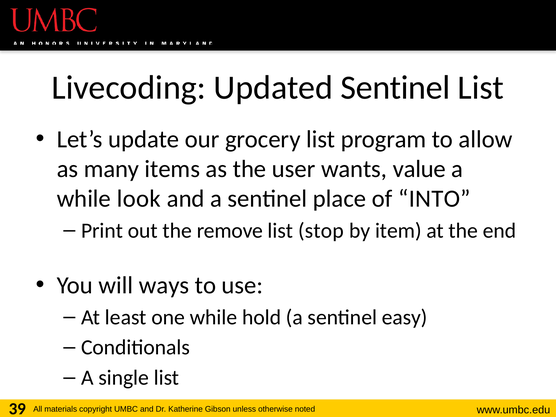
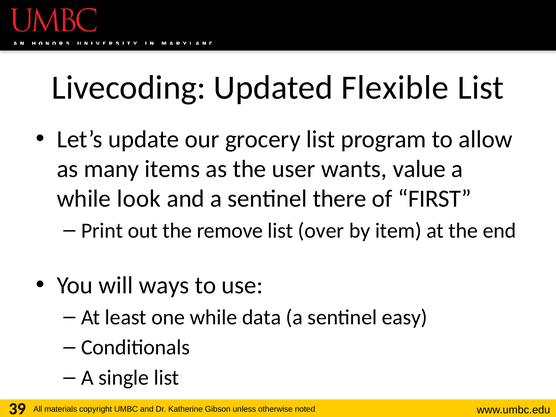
Updated Sentinel: Sentinel -> Flexible (395, 88)
place: place -> there (340, 199)
INTO: INTO -> FIRST (435, 199)
stop: stop -> over (321, 231)
hold: hold -> data (262, 317)
